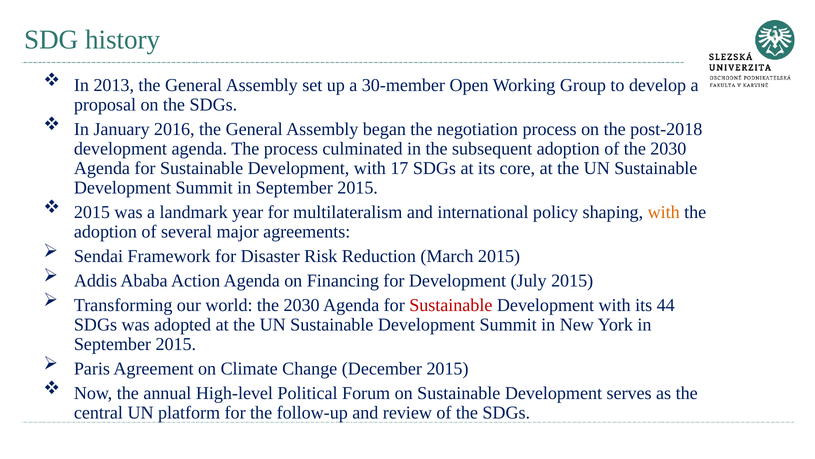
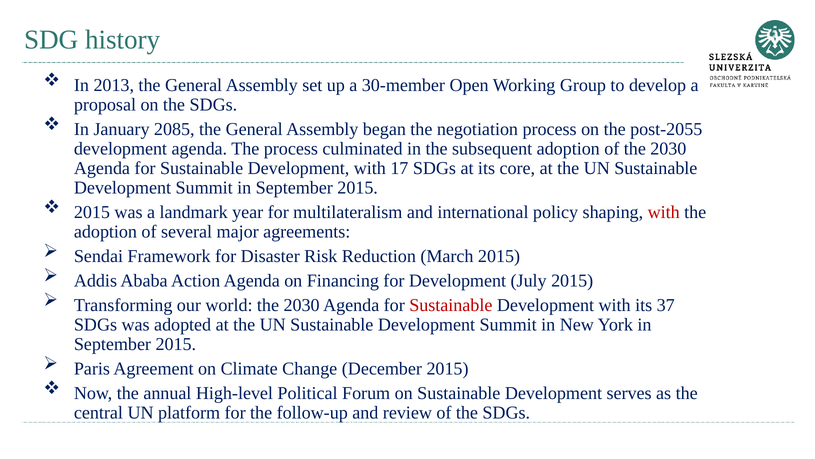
2016: 2016 -> 2085 (174, 129)
post-2018: post-2018 -> post-2055 (666, 129)
with colour: orange -> red (664, 212)
44: 44 -> 37 (666, 305)
